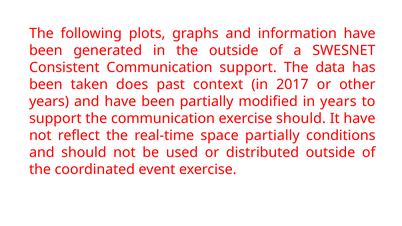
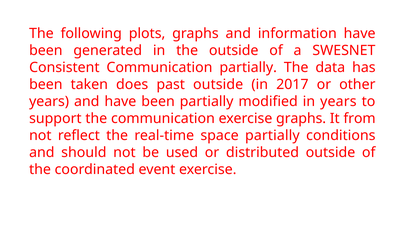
Communication support: support -> partially (248, 67)
past context: context -> outside (218, 84)
exercise should: should -> graphs (301, 119)
It have: have -> from (360, 119)
